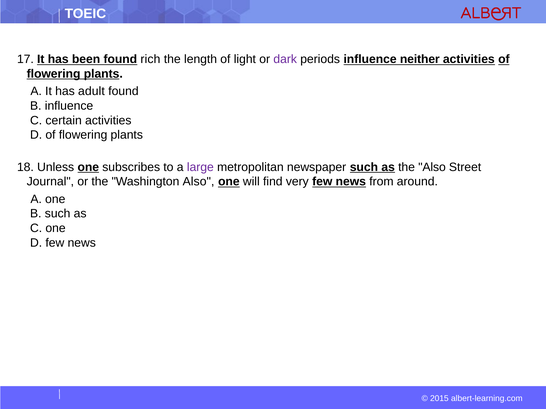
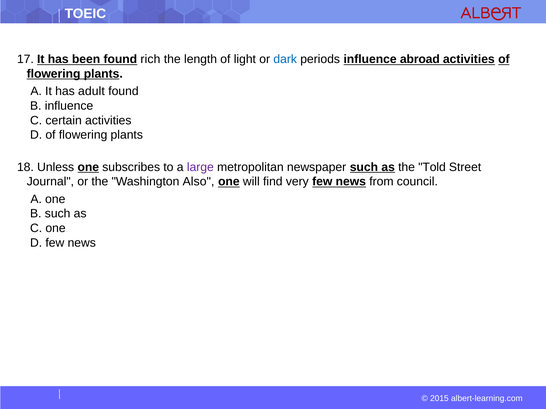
dark colour: purple -> blue (285, 59)
neither: neither -> abroad (420, 59)
the Also: Also -> Told (432, 167)
around: around -> council (417, 182)
